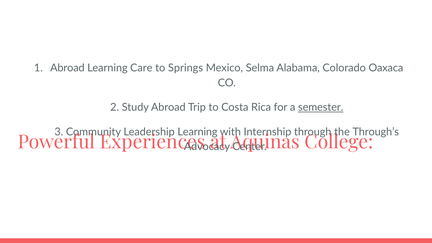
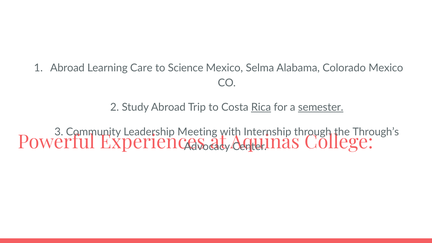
Springs: Springs -> Science (186, 68)
Colorado Oaxaca: Oaxaca -> Mexico (386, 68)
Rica underline: none -> present (261, 107)
Learning: Learning -> Meeting (197, 132)
